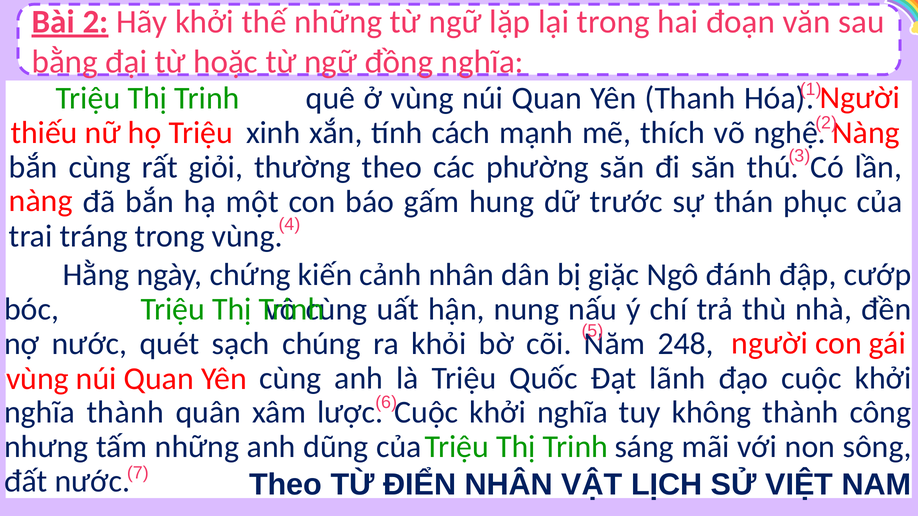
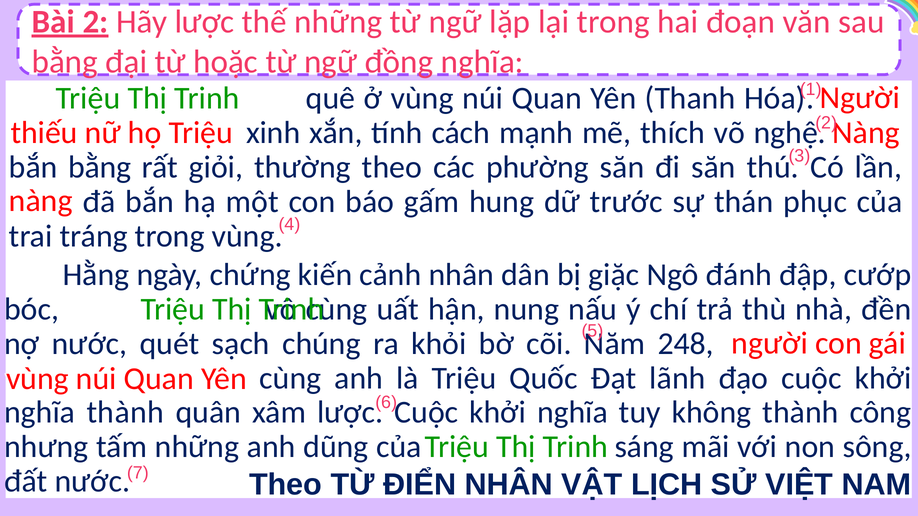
Hãy khởi: khởi -> lược (205, 22)
bắn cùng: cùng -> bằng (100, 167)
